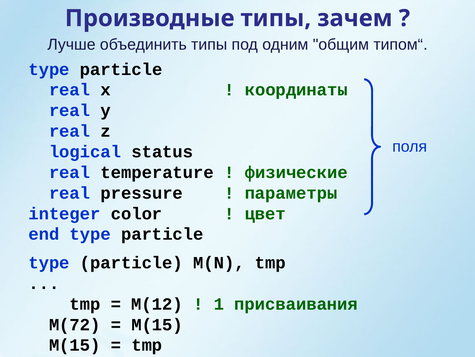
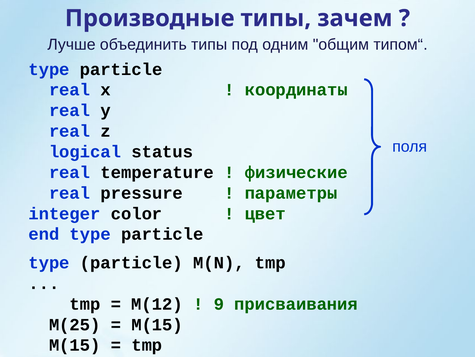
1: 1 -> 9 (219, 303)
M(72: M(72 -> M(25 (75, 324)
